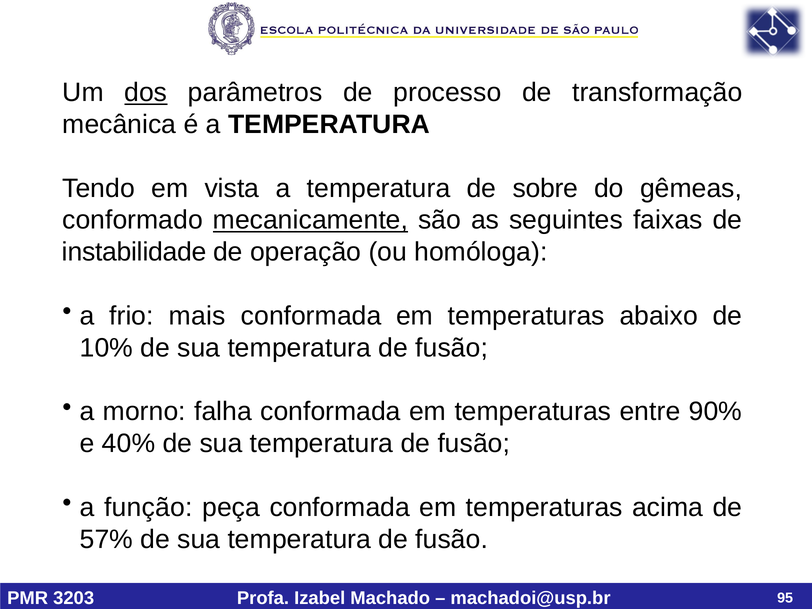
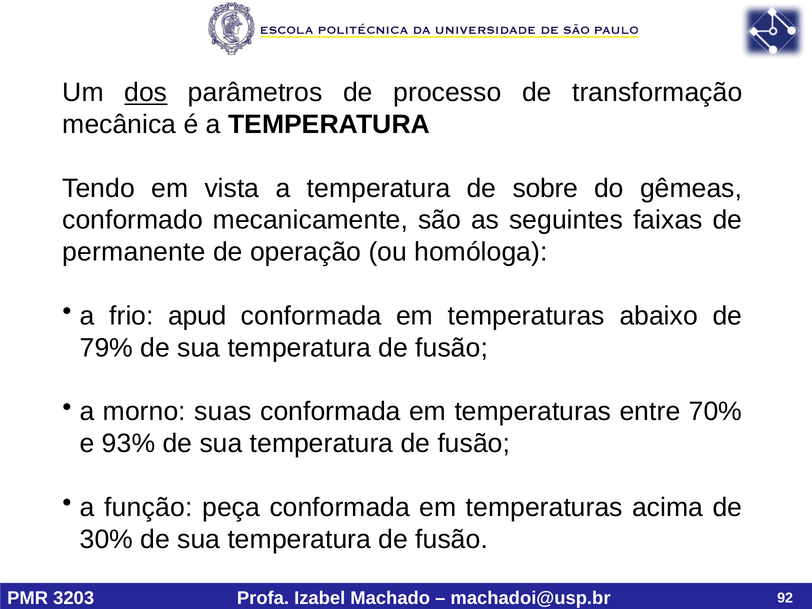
mecanicamente underline: present -> none (311, 220)
instabilidade: instabilidade -> permanente (134, 252)
mais: mais -> apud (197, 316)
10%: 10% -> 79% (106, 348)
falha: falha -> suas (223, 412)
90%: 90% -> 70% (715, 412)
40%: 40% -> 93% (129, 443)
57%: 57% -> 30% (106, 539)
95: 95 -> 92 (785, 598)
